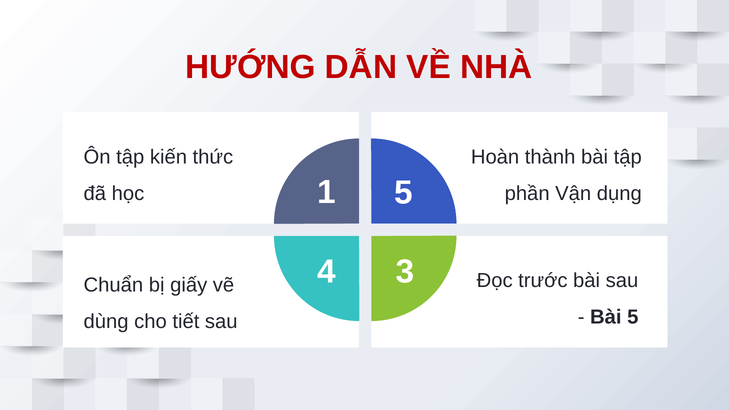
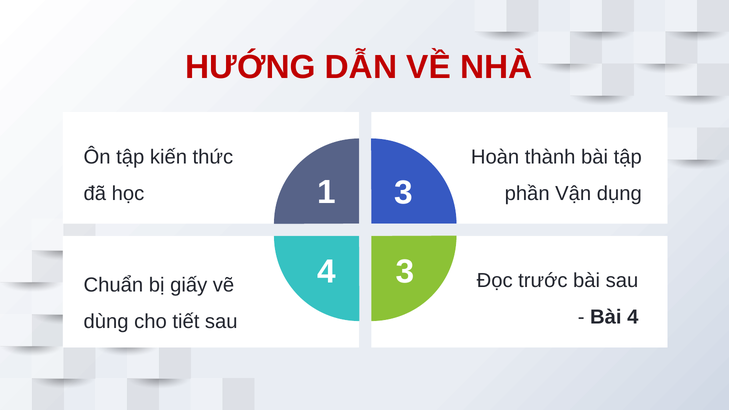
1 5: 5 -> 3 (404, 193)
Bài 5: 5 -> 4 (633, 317)
